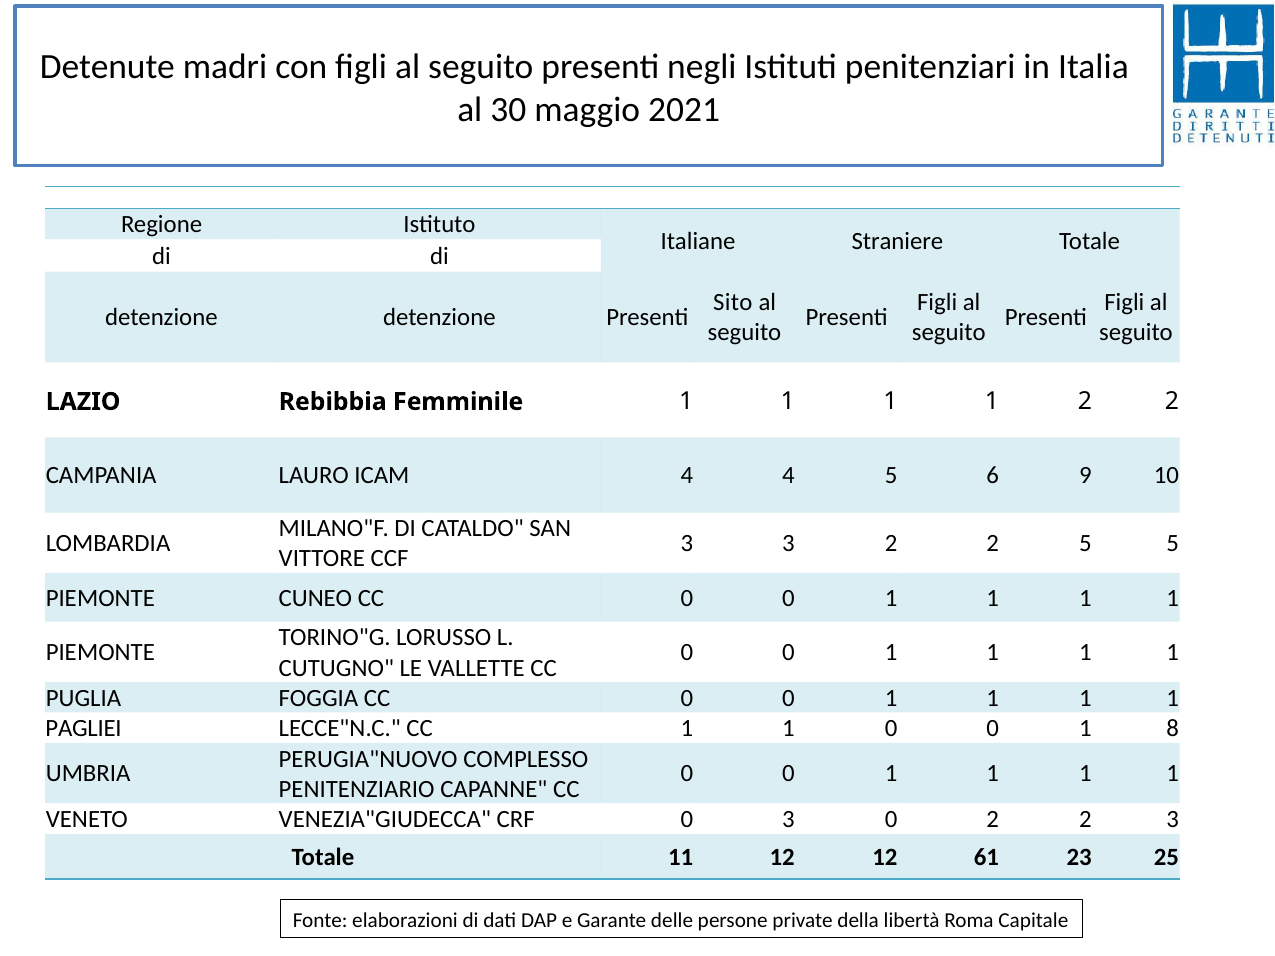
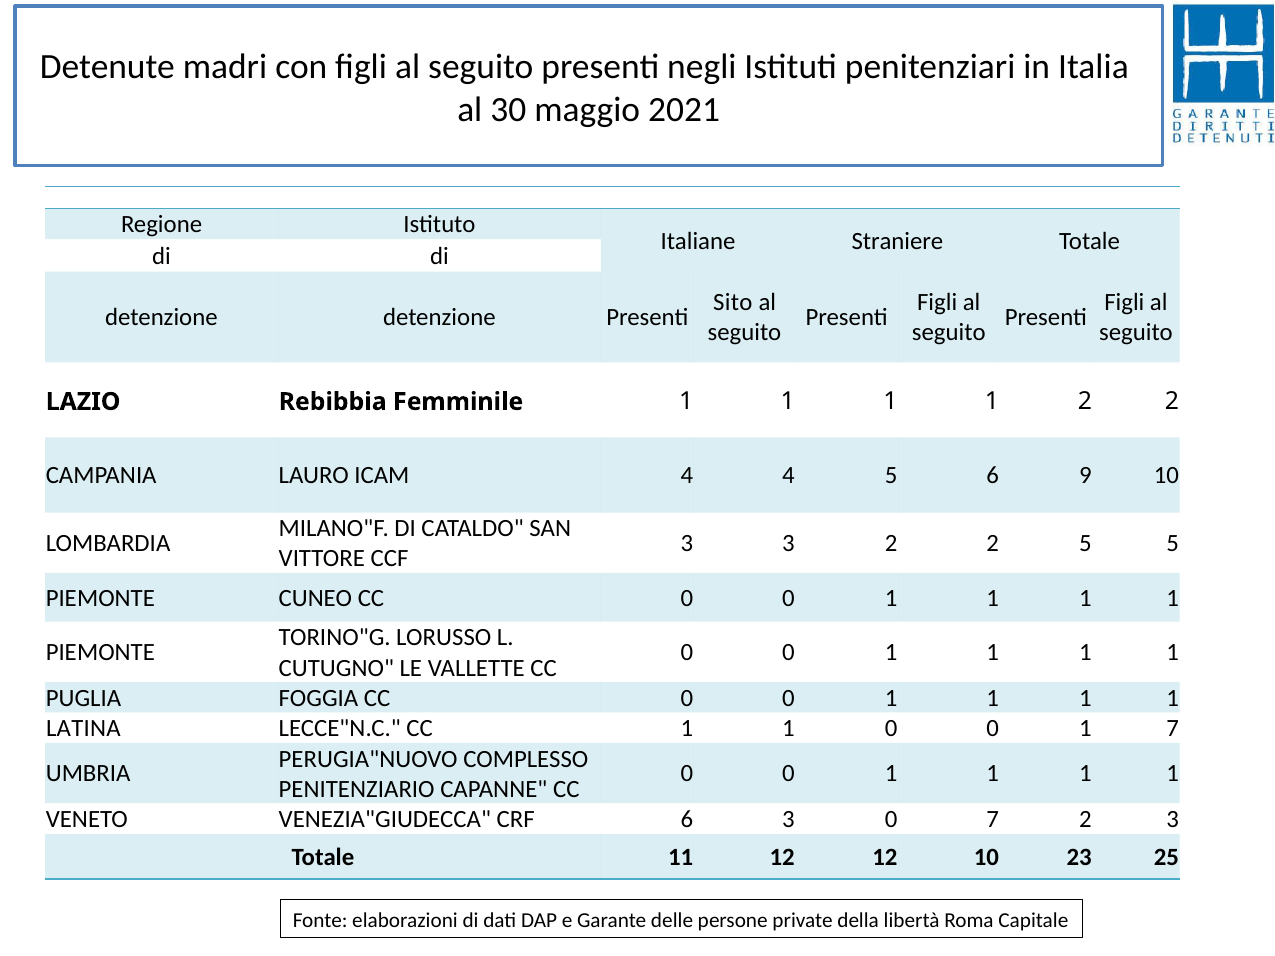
PAGLIEI: PAGLIEI -> LATINA (83, 729)
1 8: 8 -> 7 (1173, 729)
CRF 0: 0 -> 6 (687, 820)
0 2: 2 -> 7 (993, 820)
12 61: 61 -> 10 (986, 857)
